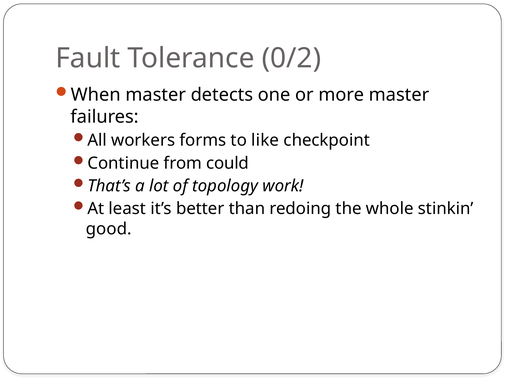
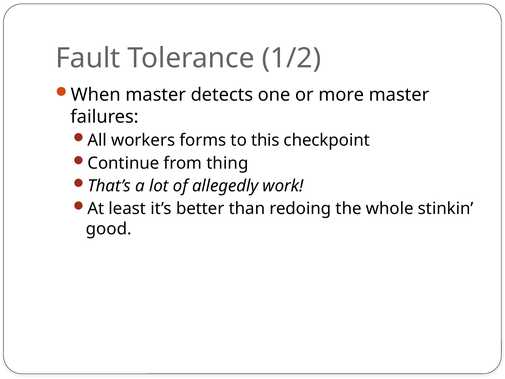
0/2: 0/2 -> 1/2 (291, 58)
like: like -> this (265, 140)
could: could -> thing (227, 163)
topology: topology -> allegedly (225, 186)
